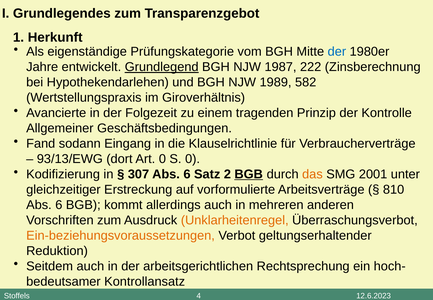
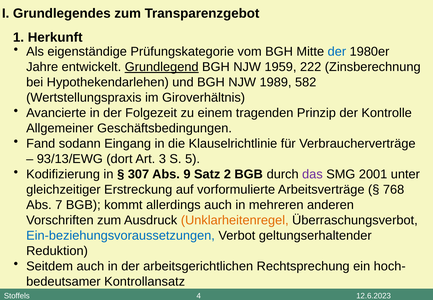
1987: 1987 -> 1959 (281, 67)
Art 0: 0 -> 3 (162, 159)
S 0: 0 -> 5 (193, 159)
307 Abs 6: 6 -> 9 (187, 174)
BGB underline: present -> none (249, 174)
das colour: orange -> purple (312, 174)
810: 810 -> 768 (394, 189)
6: 6 -> 7 (59, 205)
Ein-beziehungsvoraussetzungen colour: orange -> blue (121, 235)
